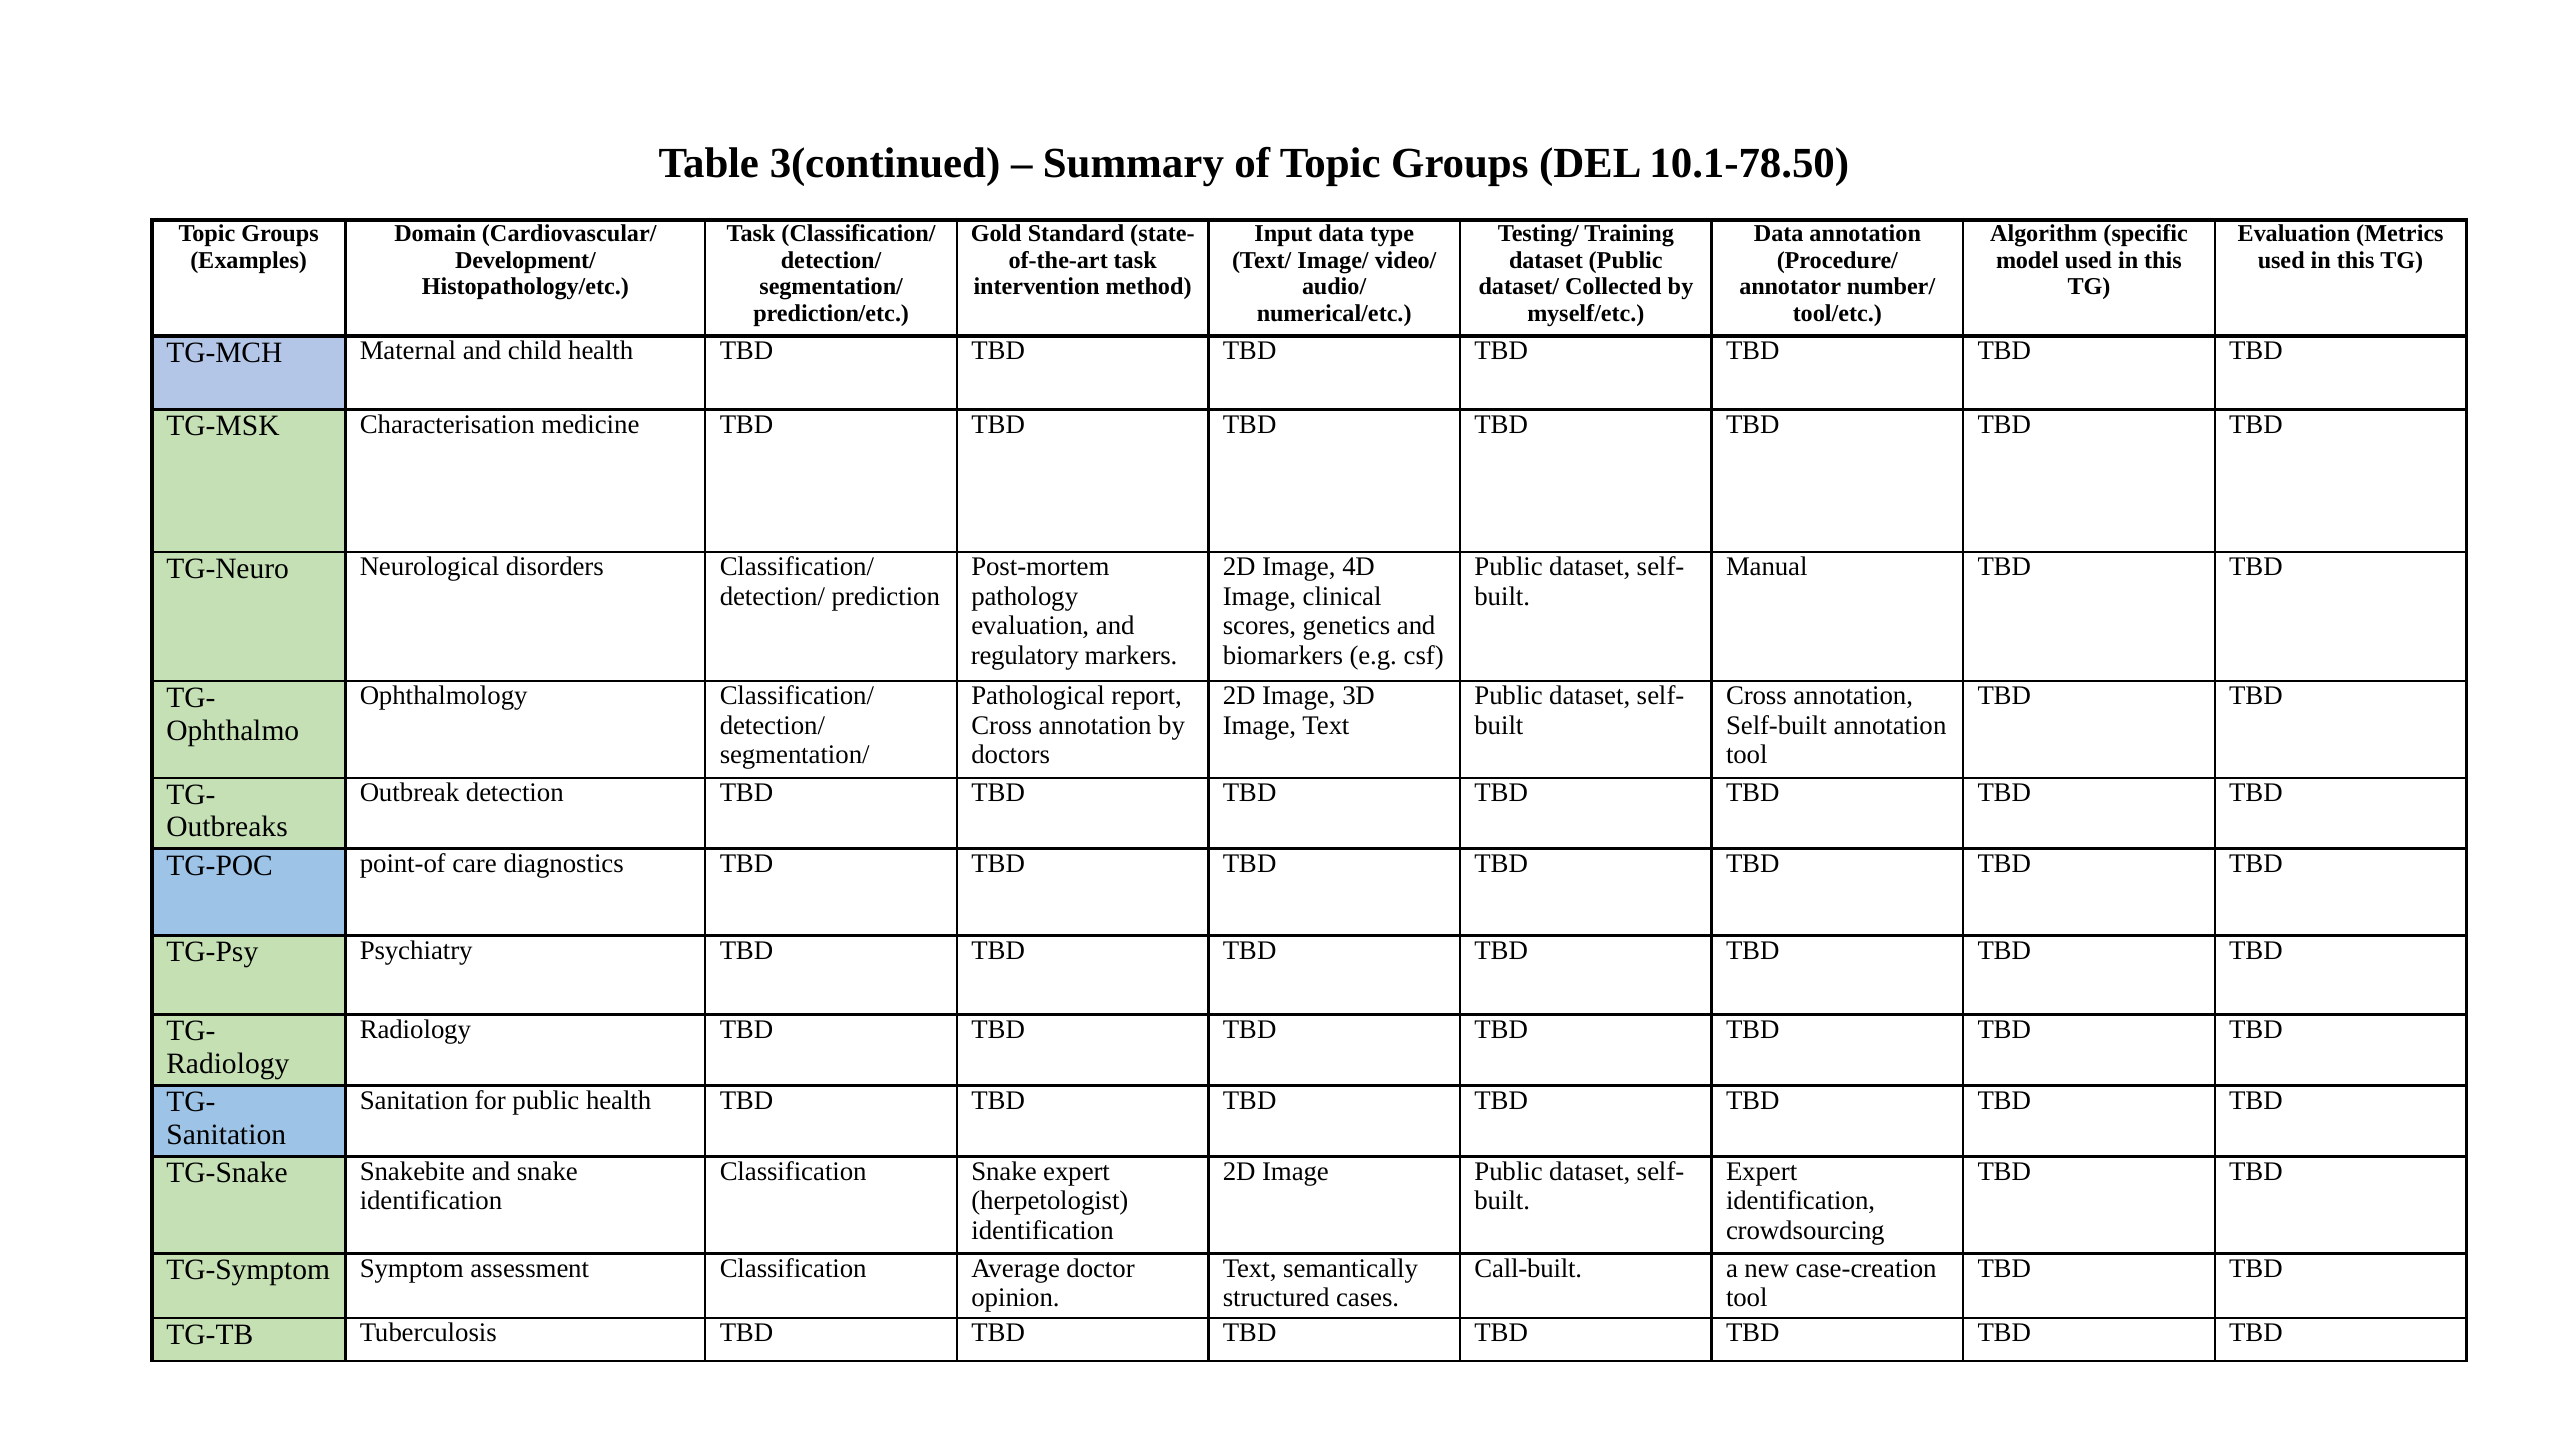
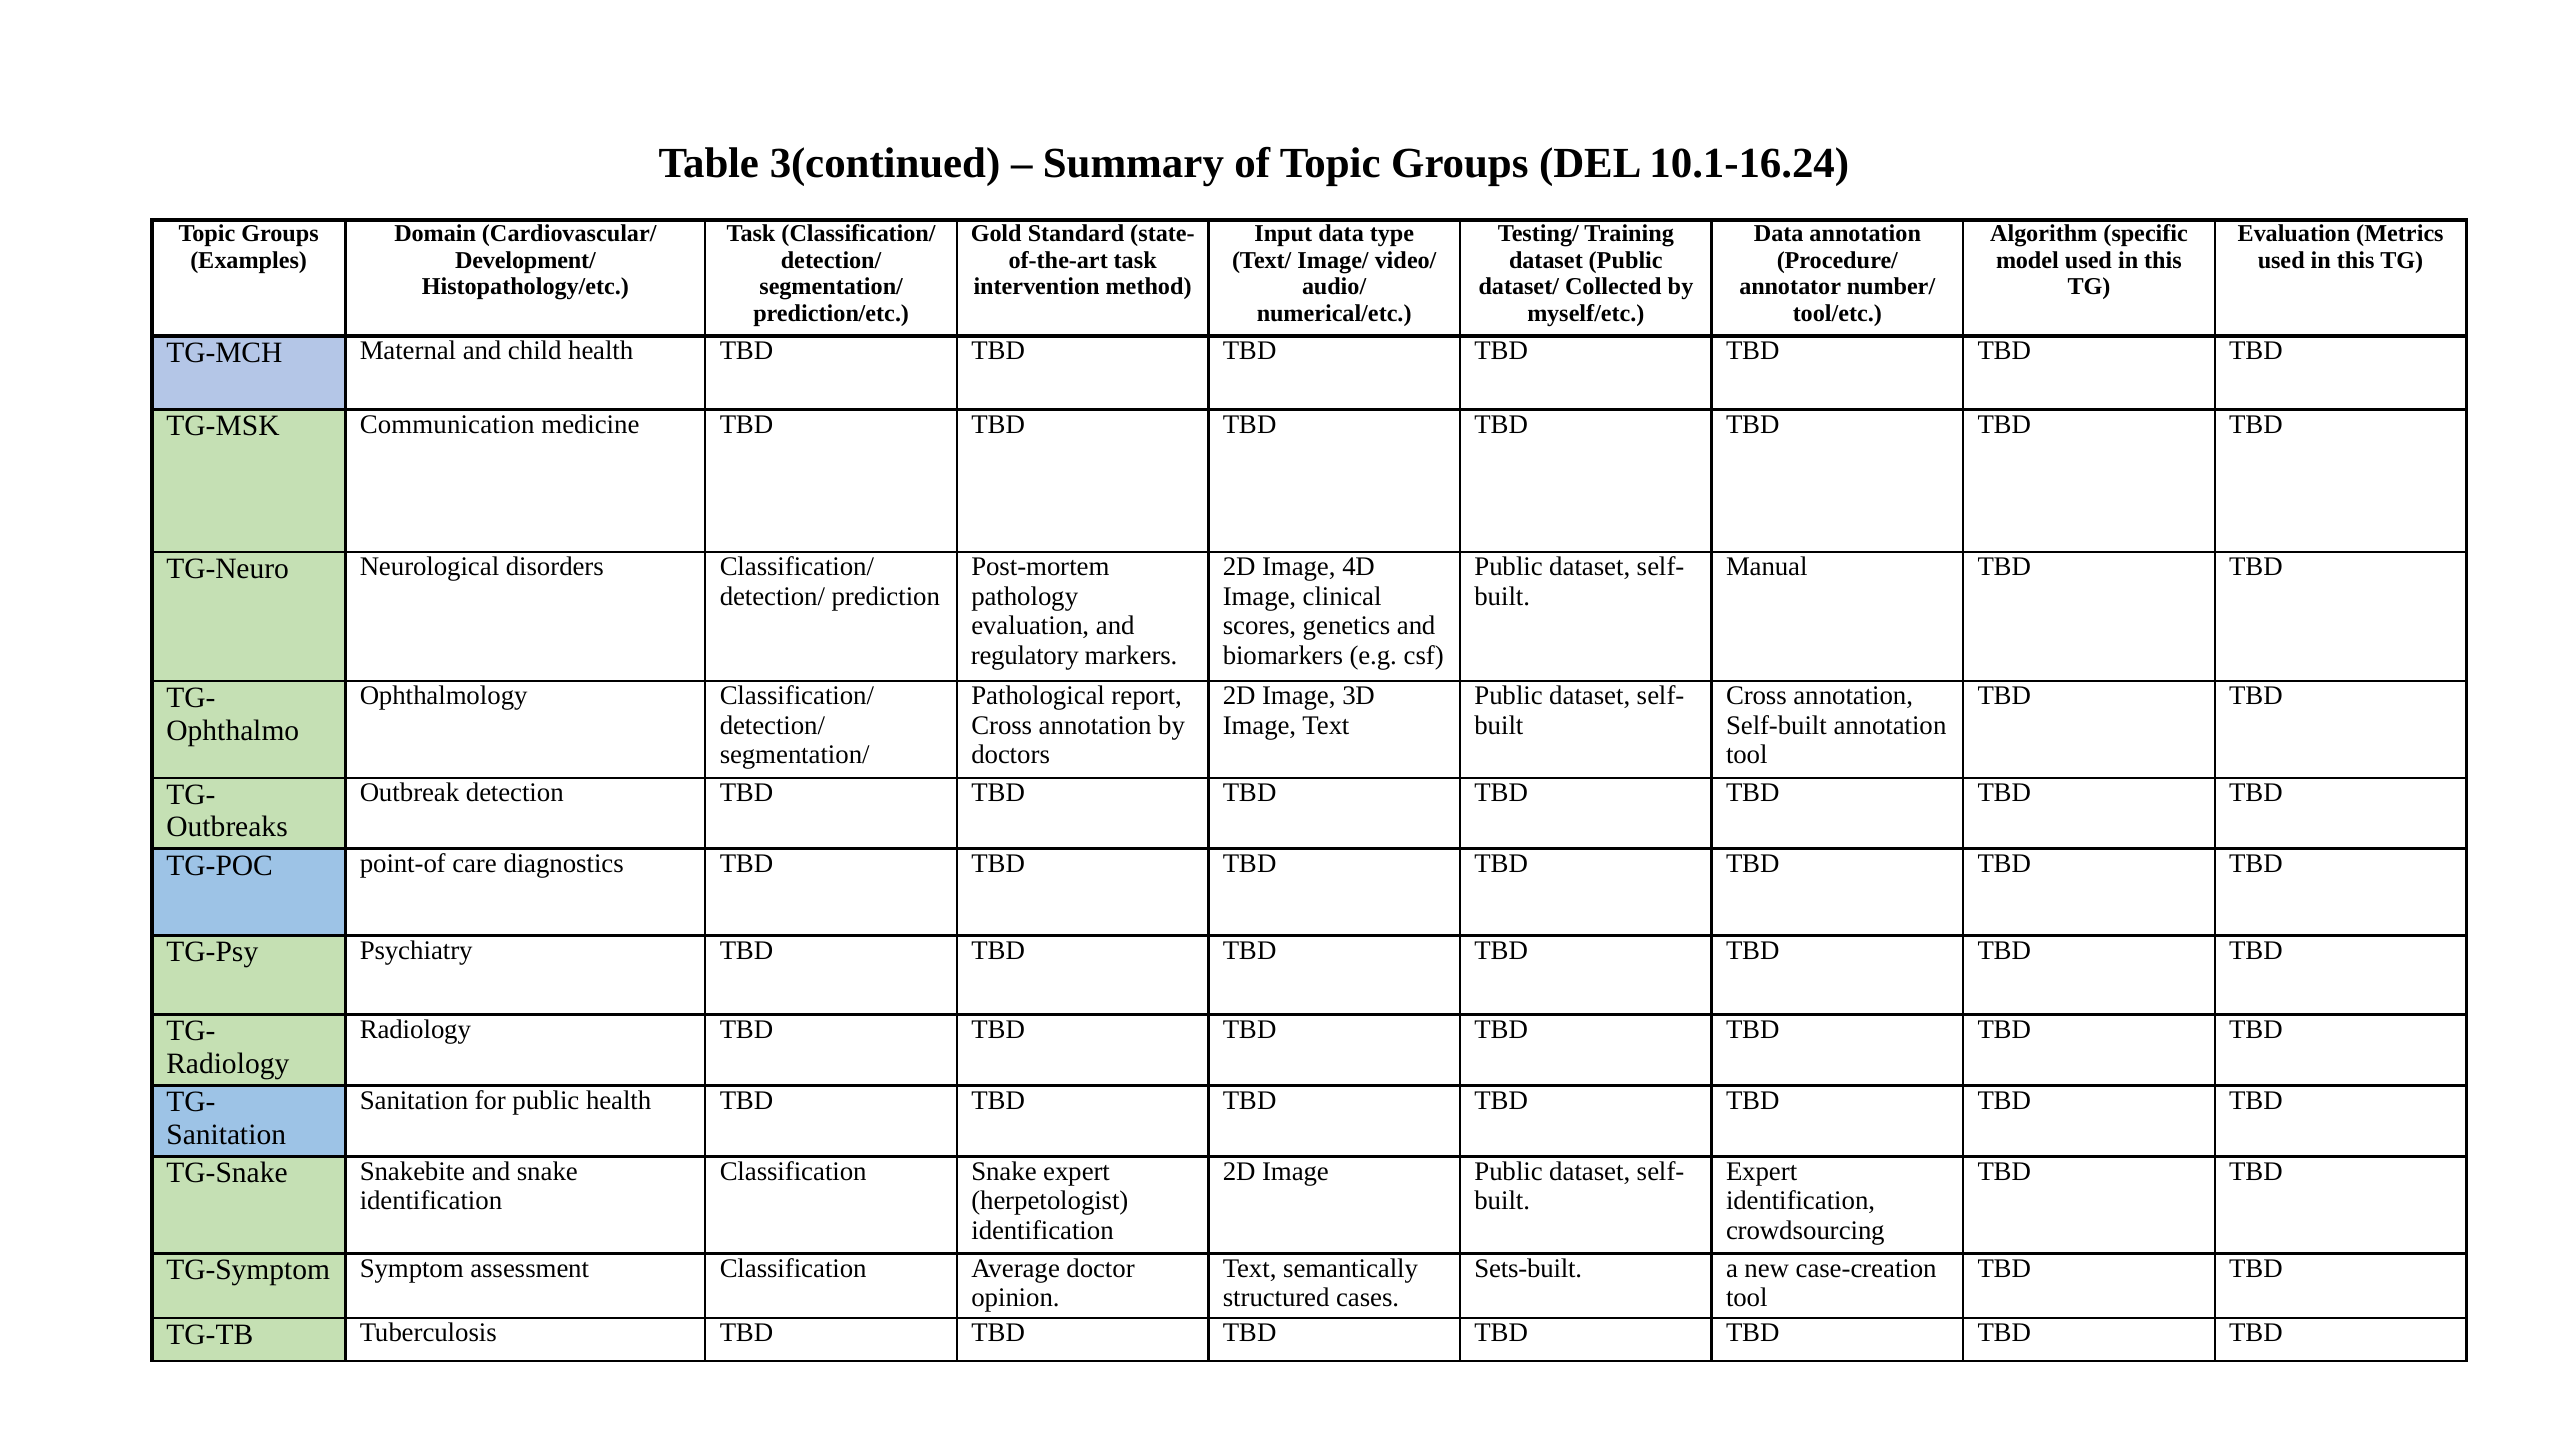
10.1-78.50: 10.1-78.50 -> 10.1-16.24 (1749, 164)
Characterisation: Characterisation -> Communication (447, 424)
Call-built: Call-built -> Sets-built (1528, 1268)
